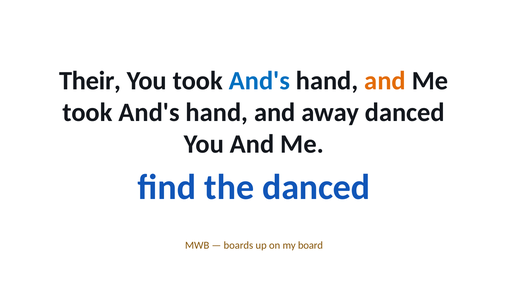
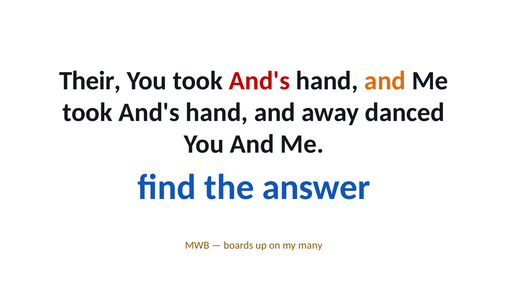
And's colour: blue -> red (259, 81)
the danced: danced -> answer (316, 187)
board: board -> many (310, 245)
